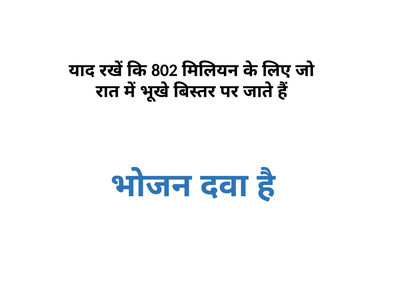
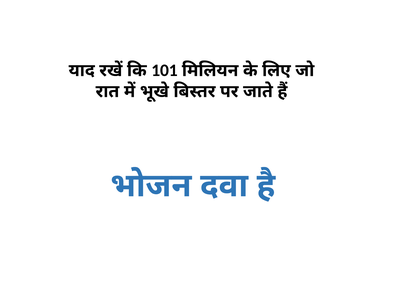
802: 802 -> 101 (165, 70)
